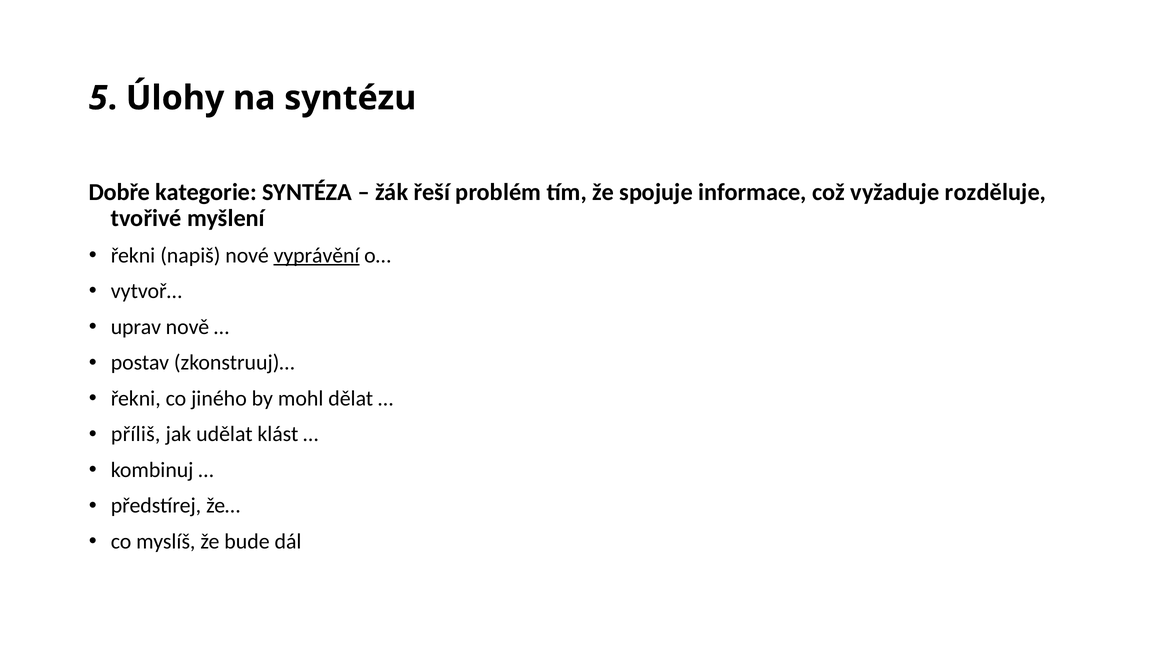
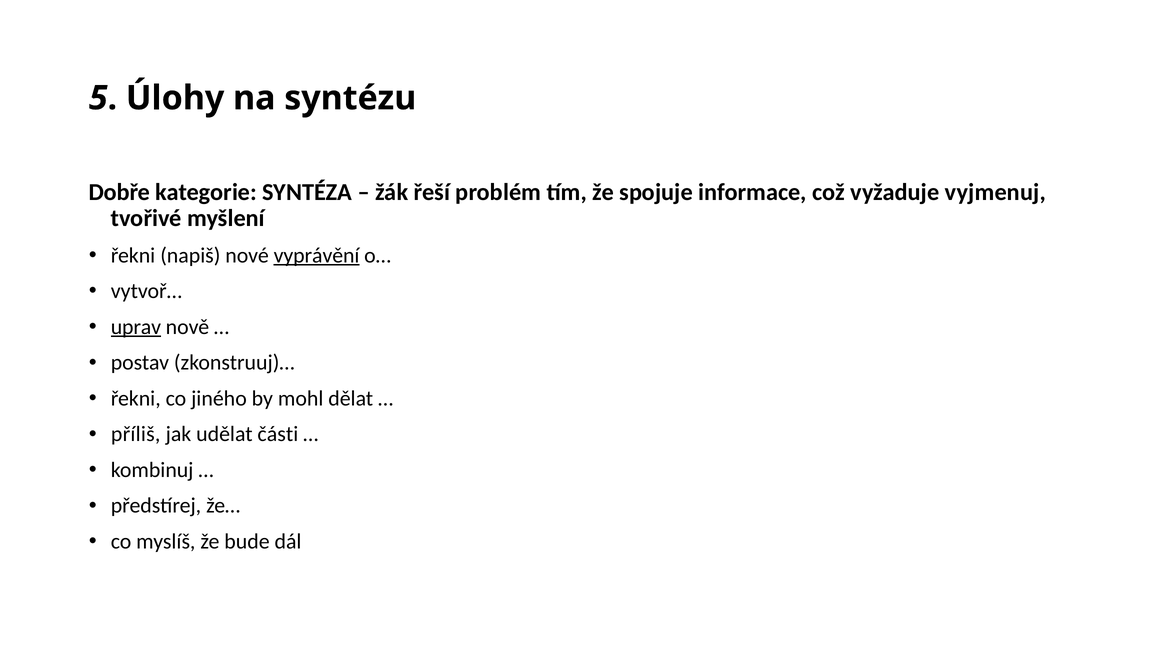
rozděluje: rozděluje -> vyjmenuj (995, 192)
uprav underline: none -> present (136, 327)
klást: klást -> části (278, 434)
